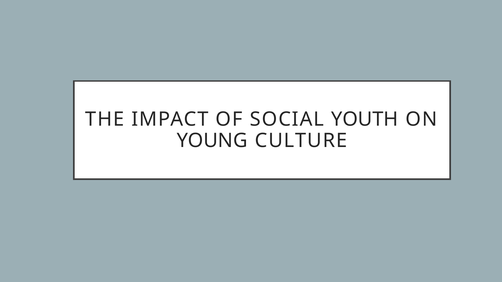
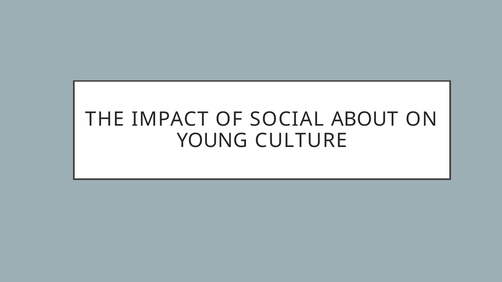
YOUTH: YOUTH -> ABOUT (365, 119)
